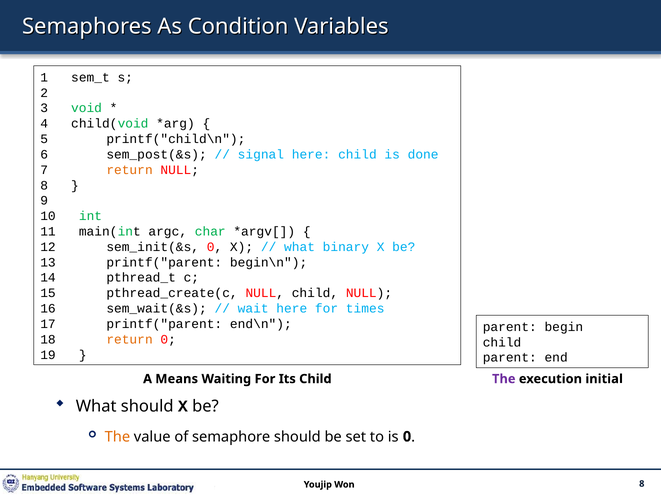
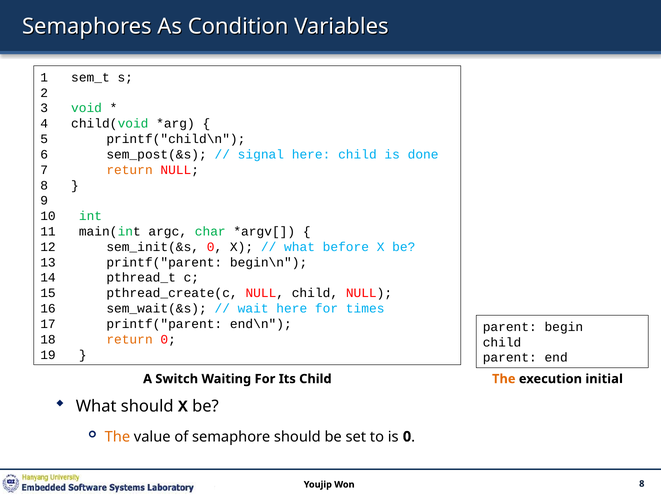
binary: binary -> before (346, 247)
Means: Means -> Switch (177, 379)
The colour: purple -> orange (504, 379)
